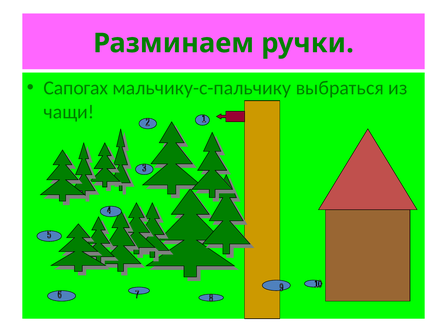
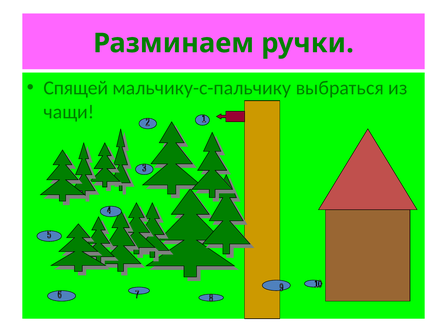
Сапогах: Сапогах -> Спящей (76, 88)
